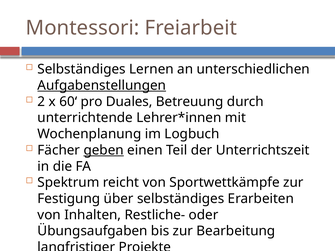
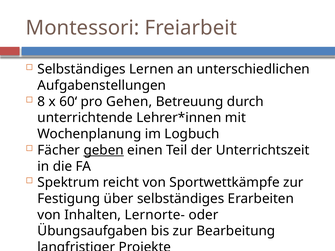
Aufgabenstellungen underline: present -> none (102, 86)
2: 2 -> 8 (41, 102)
Duales: Duales -> Gehen (129, 102)
Restliche-: Restliche- -> Lernorte- (155, 215)
